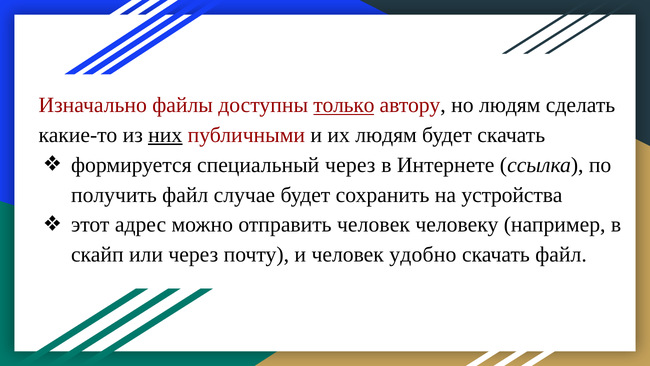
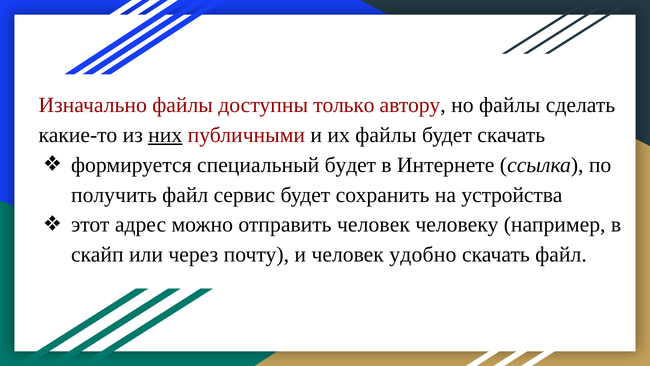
только underline: present -> none (344, 105)
но людям: людям -> файлы (510, 105)
их людям: людям -> файлы (386, 135)
специальный через: через -> будет (350, 165)
случае: случае -> сервис (244, 195)
